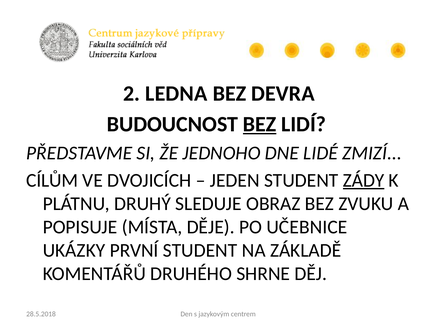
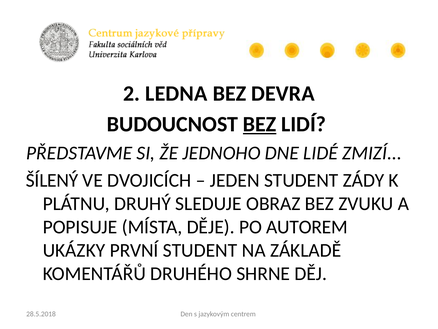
CÍLŮM: CÍLŮM -> ŠÍLENÝ (52, 180)
ZÁDY underline: present -> none (364, 180)
UČEBNICE: UČEBNICE -> AUTOREM (307, 227)
